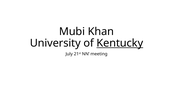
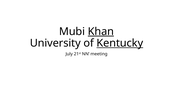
Khan underline: none -> present (101, 32)
